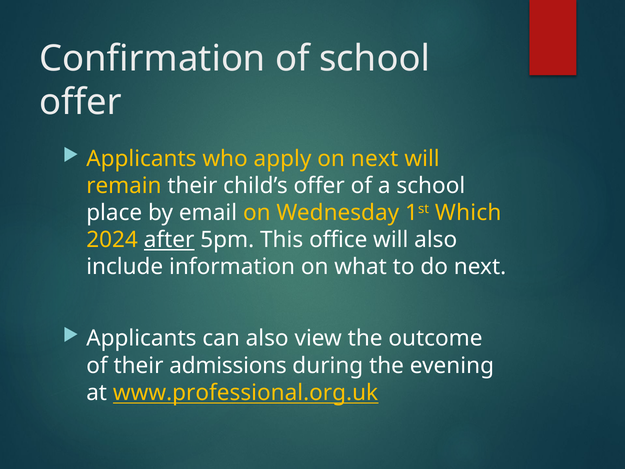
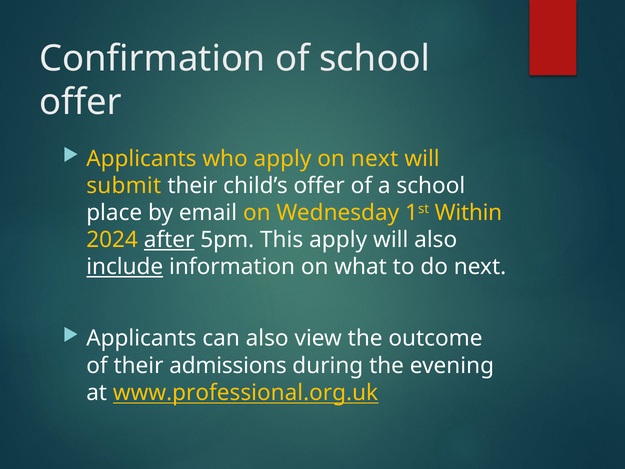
remain: remain -> submit (124, 186)
Which: Which -> Within (468, 213)
This office: office -> apply (338, 240)
include underline: none -> present (125, 267)
